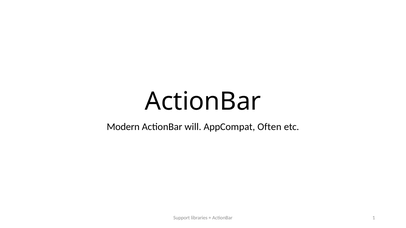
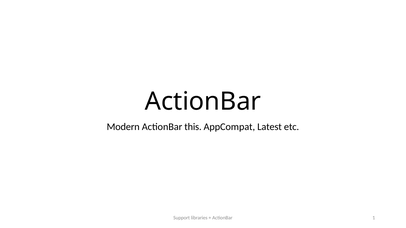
will: will -> this (193, 127)
Often: Often -> Latest (270, 127)
